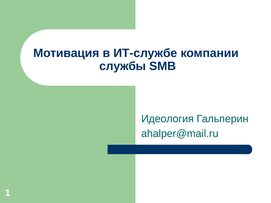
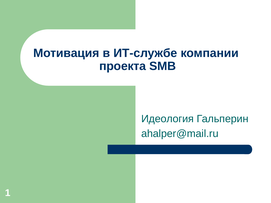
службы: службы -> проекта (123, 66)
